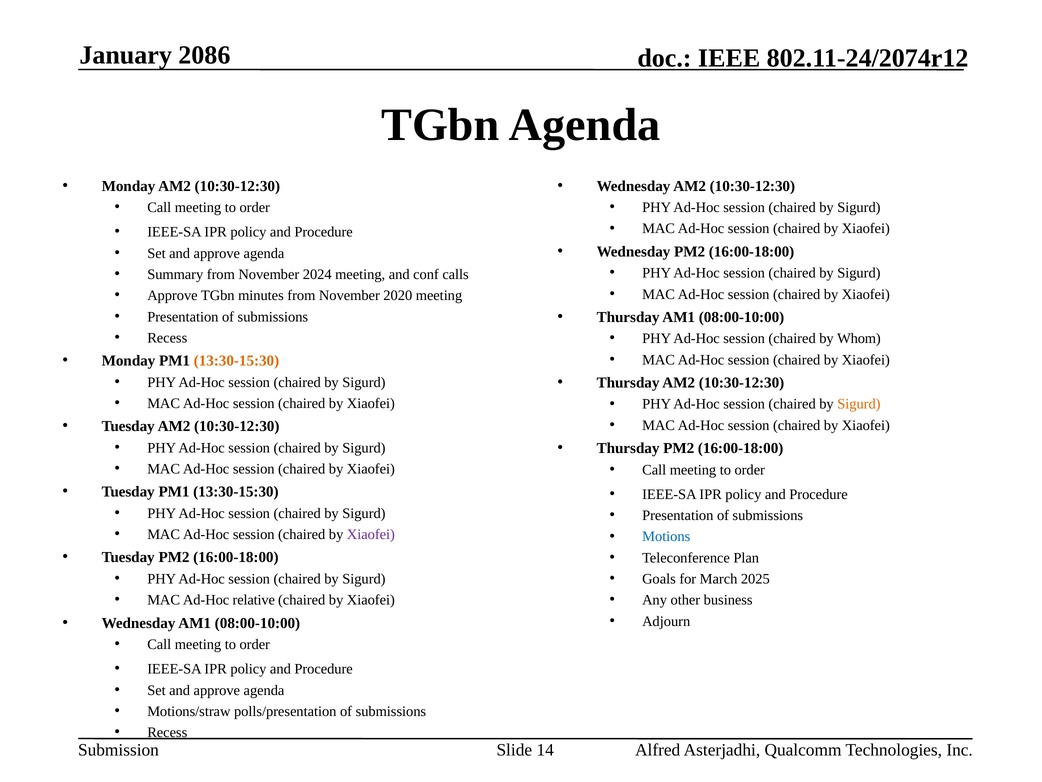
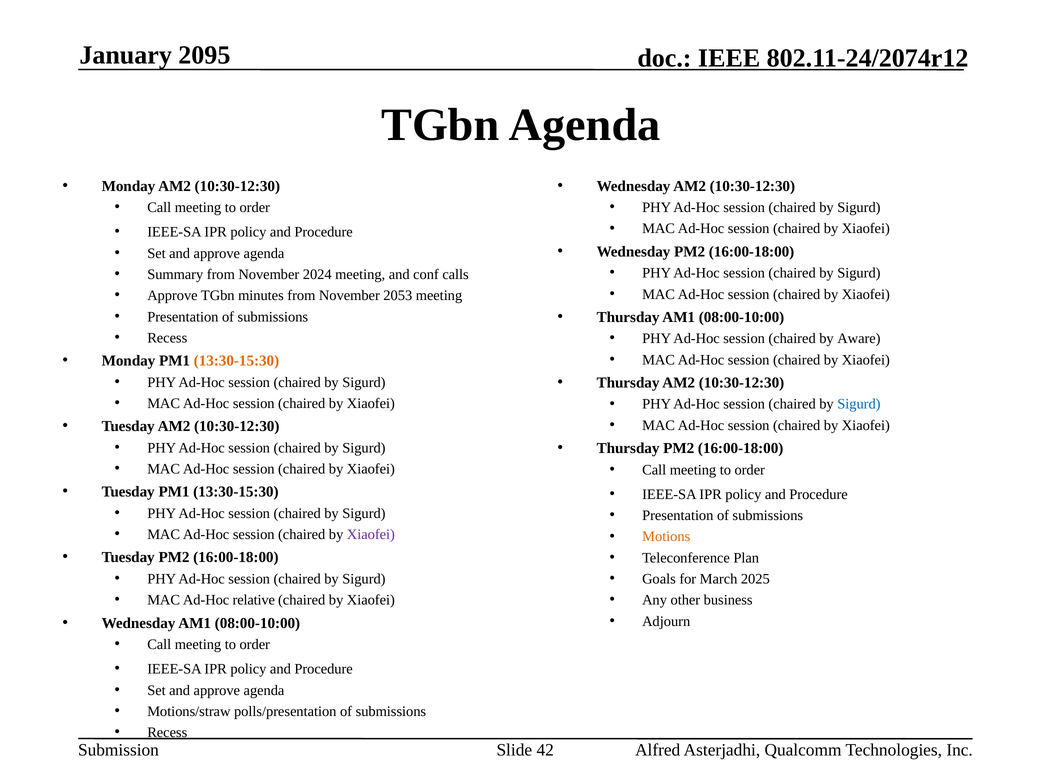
2086: 2086 -> 2095 (204, 55)
2020: 2020 -> 2053 (398, 295)
Whom: Whom -> Aware (859, 338)
Sigurd colour: orange -> blue (859, 404)
Motions colour: blue -> orange (666, 536)
14: 14 -> 42 (545, 750)
